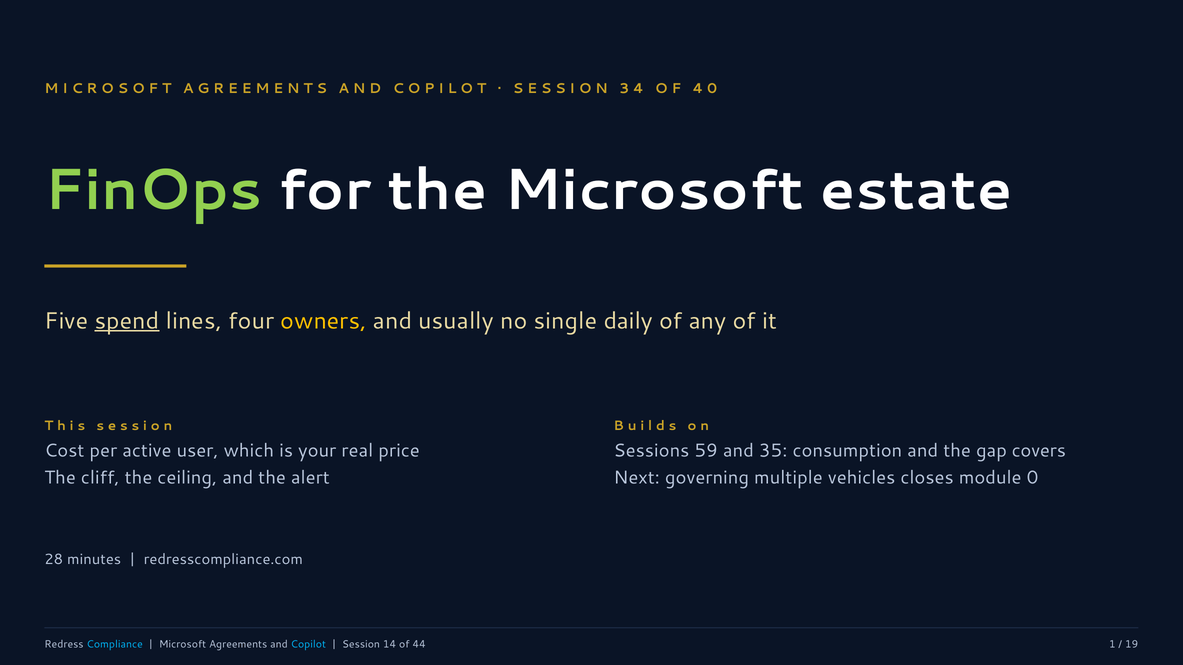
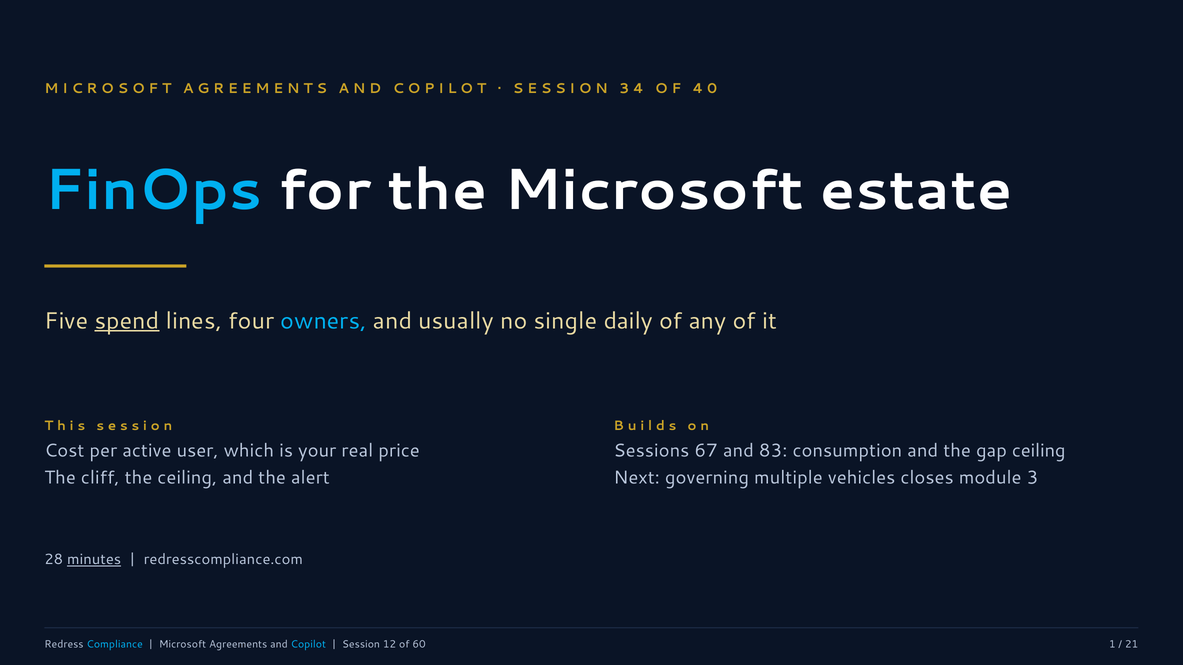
FinOps colour: light green -> light blue (153, 190)
owners colour: yellow -> light blue (324, 321)
59: 59 -> 67 (706, 451)
35: 35 -> 83 (773, 451)
gap covers: covers -> ceiling (1039, 451)
module 0: 0 -> 3 (1033, 478)
minutes underline: none -> present (94, 560)
14: 14 -> 12 (389, 645)
44: 44 -> 60 (419, 645)
19: 19 -> 21 (1132, 645)
